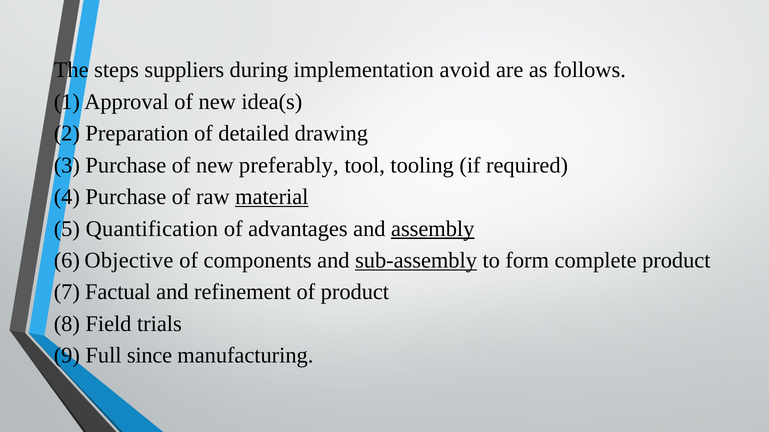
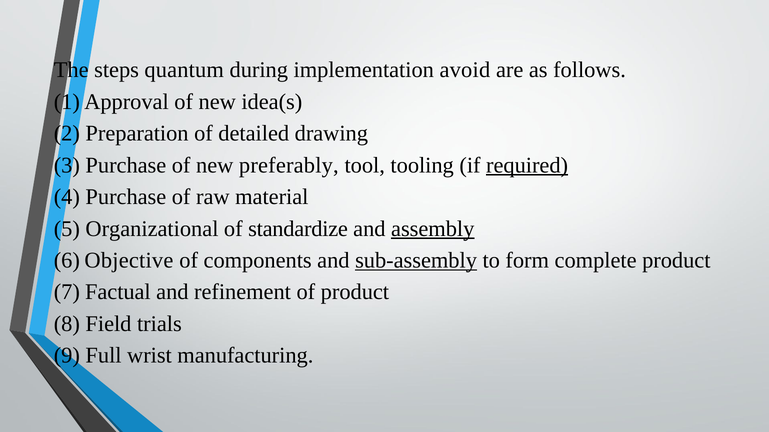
suppliers: suppliers -> quantum (184, 70)
required underline: none -> present (527, 165)
material underline: present -> none (272, 197)
Quantification: Quantification -> Organizational (152, 229)
advantages: advantages -> standardize (298, 229)
since: since -> wrist (149, 356)
